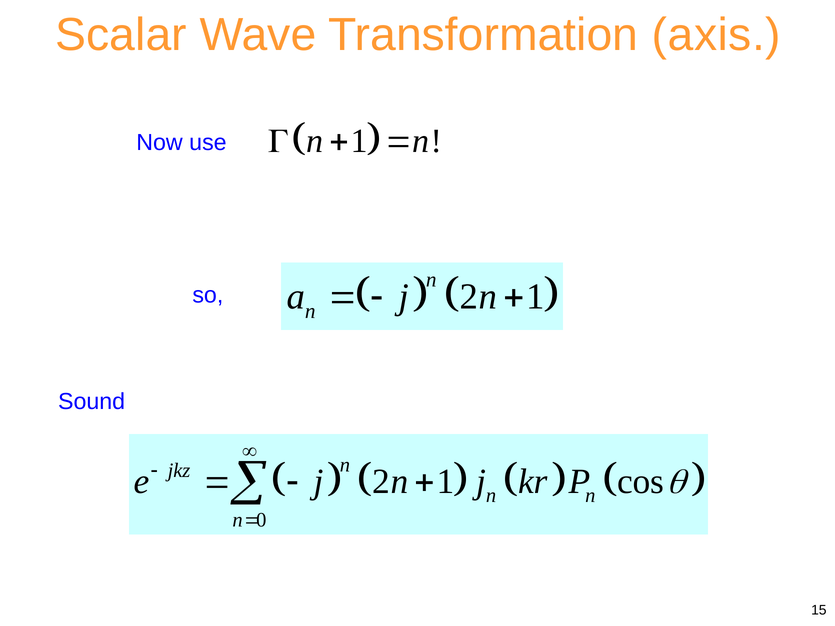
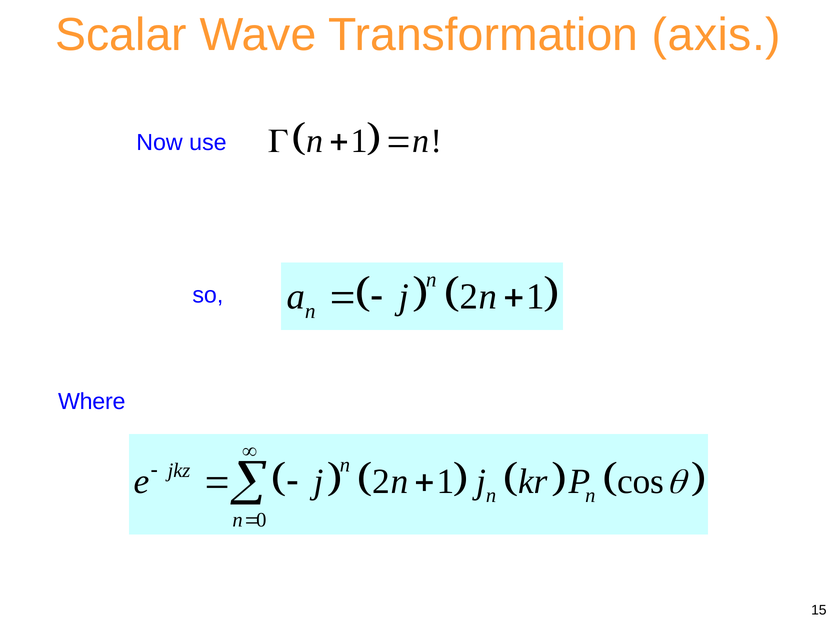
Sound: Sound -> Where (92, 402)
